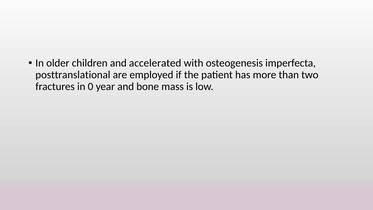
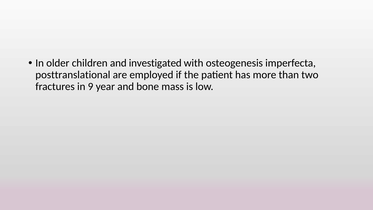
accelerated: accelerated -> investigated (155, 63)
0: 0 -> 9 (91, 87)
